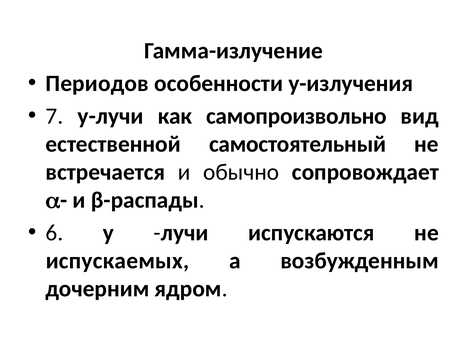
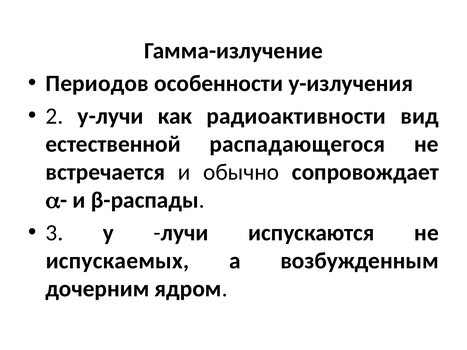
7: 7 -> 2 (54, 116)
самопроизвольно: самопроизвольно -> радиоактивности (296, 116)
самостоятельный: самостоятельный -> распадающегося (297, 144)
6: 6 -> 3 (54, 233)
